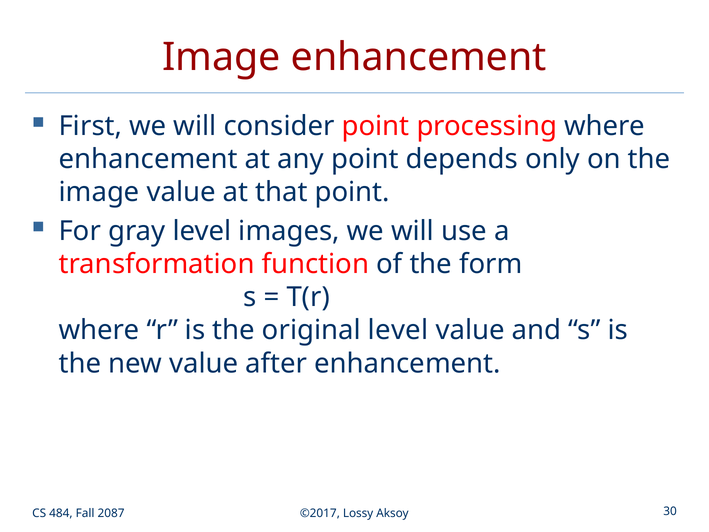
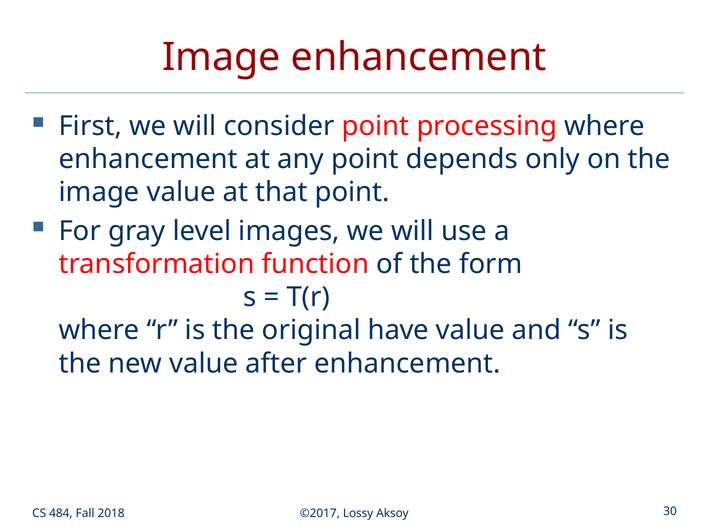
original level: level -> have (398, 330)
2087: 2087 -> 2018 (111, 513)
